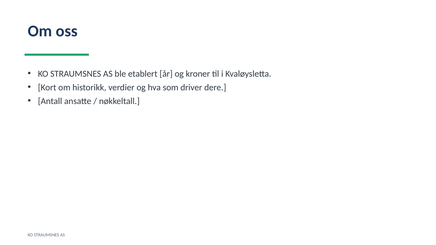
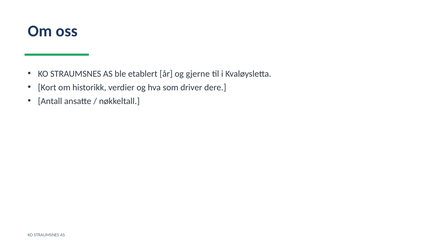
kroner: kroner -> gjerne (198, 74)
